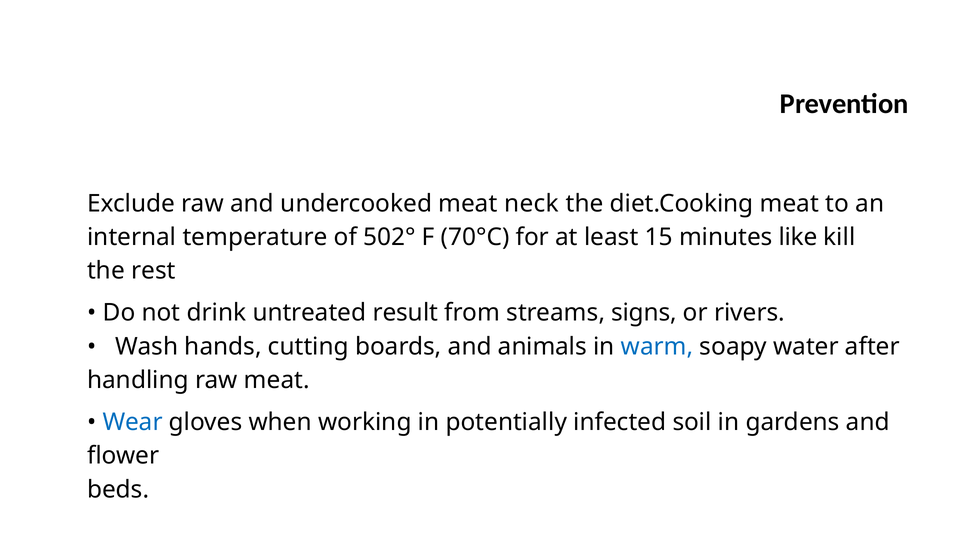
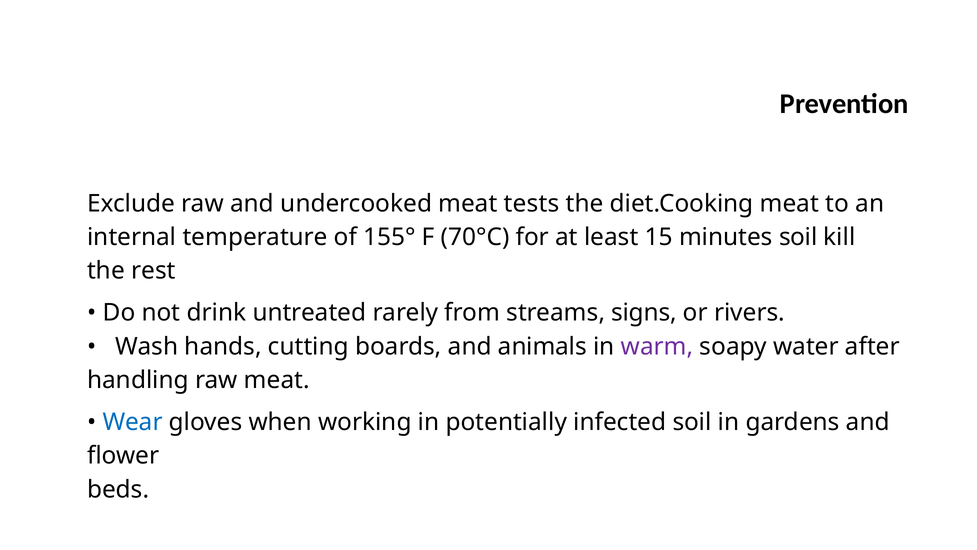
neck: neck -> tests (532, 203)
502°: 502° -> 155° (389, 237)
minutes like: like -> soil (798, 237)
result: result -> rarely (405, 313)
warm colour: blue -> purple (657, 346)
